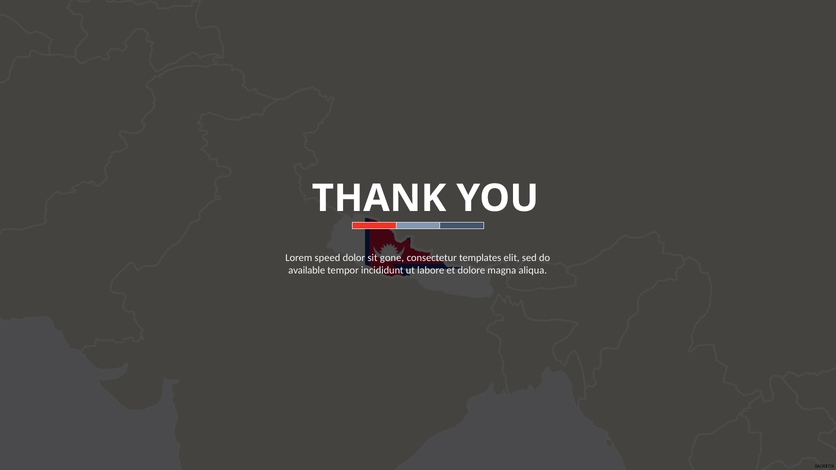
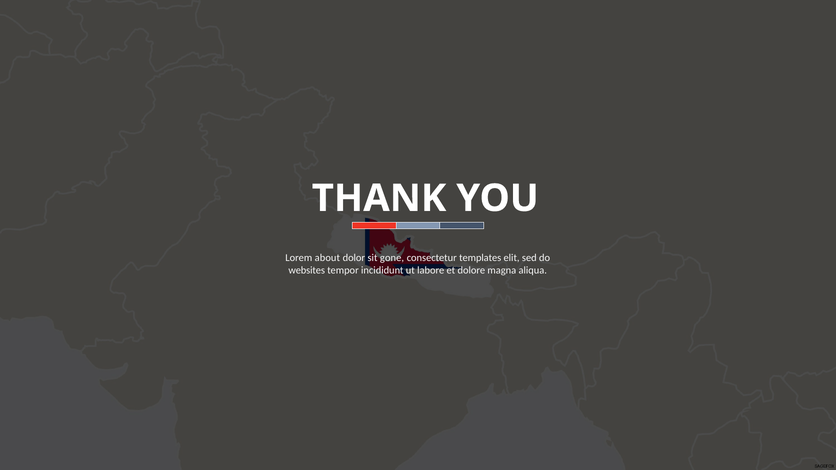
speed: speed -> about (327, 258)
available: available -> websites (307, 271)
